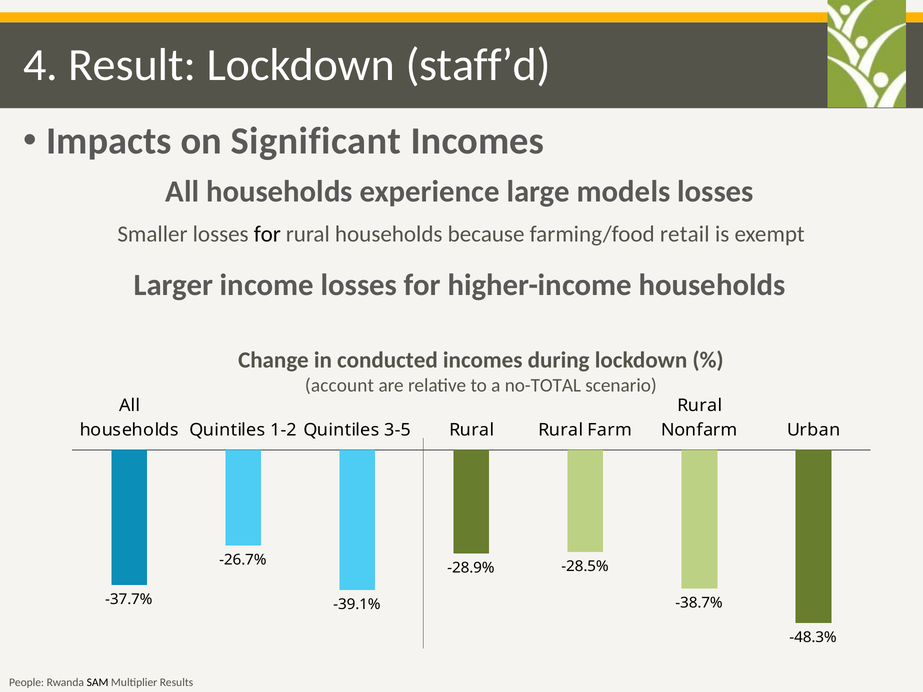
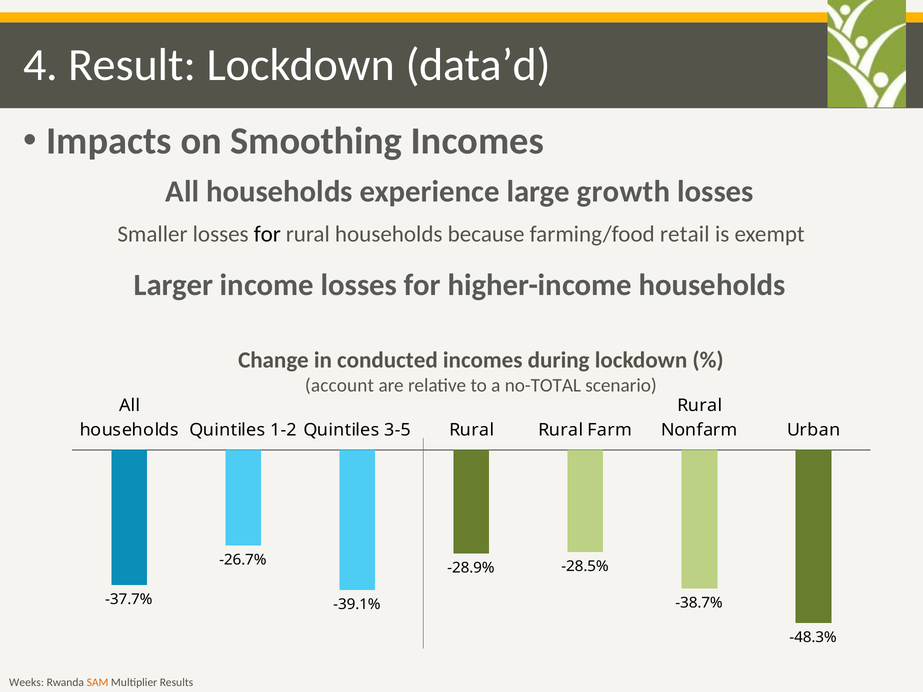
staff’d: staff’d -> data’d (478, 65)
Significant: Significant -> Smoothing (316, 141)
models: models -> growth (623, 192)
People: People -> Weeks (27, 682)
SAM colour: black -> orange (98, 682)
